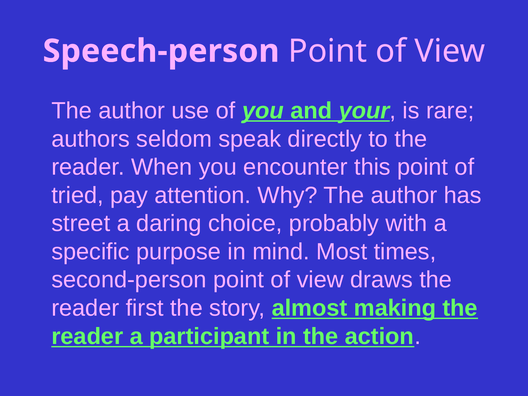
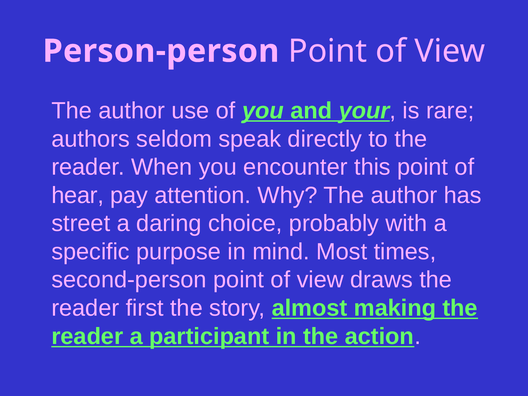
Speech-person: Speech-person -> Person-person (161, 51)
tried: tried -> hear (78, 195)
